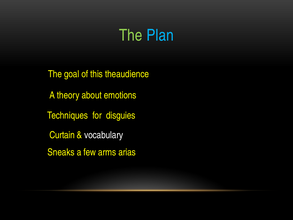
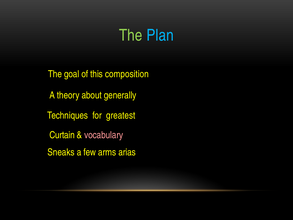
theaudience: theaudience -> composition (127, 74)
emotions: emotions -> generally (120, 95)
disguies: disguies -> greatest (121, 115)
vocabulary colour: white -> pink (104, 135)
